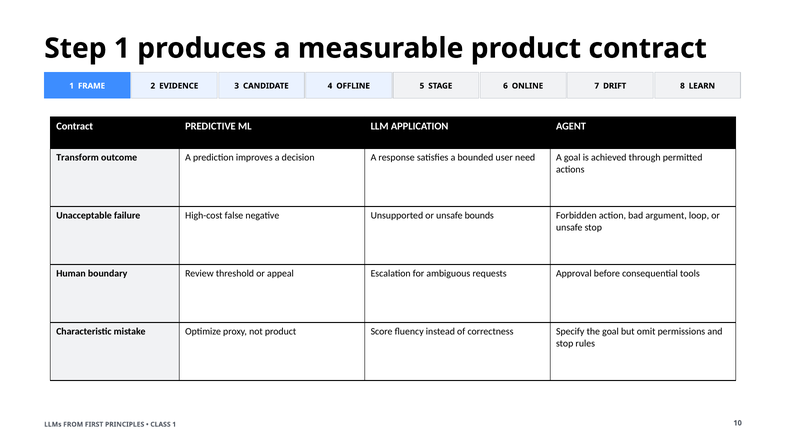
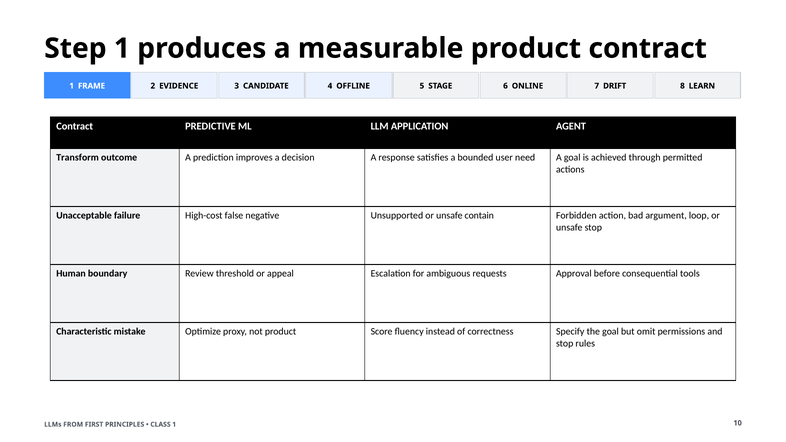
bounds: bounds -> contain (479, 216)
